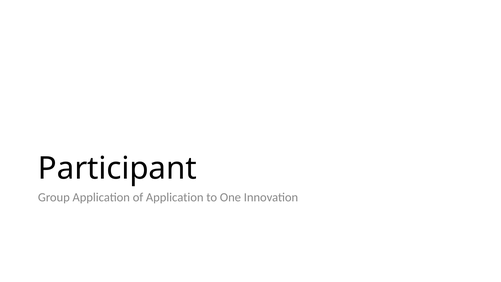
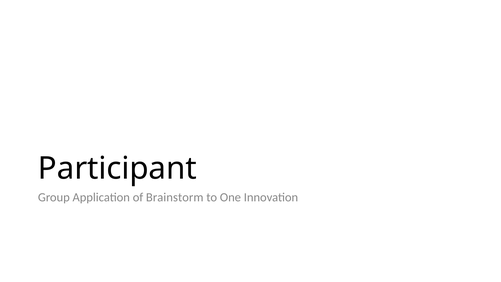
of Application: Application -> Brainstorm (175, 197)
